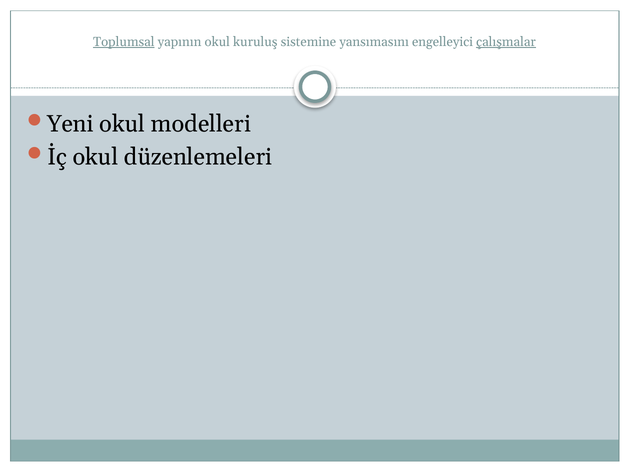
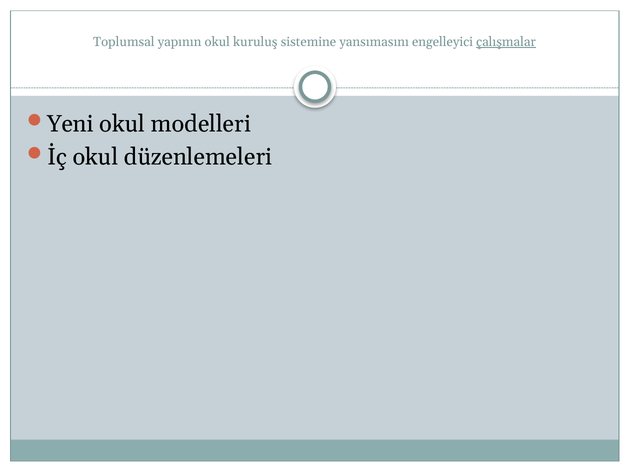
Toplumsal underline: present -> none (124, 42)
